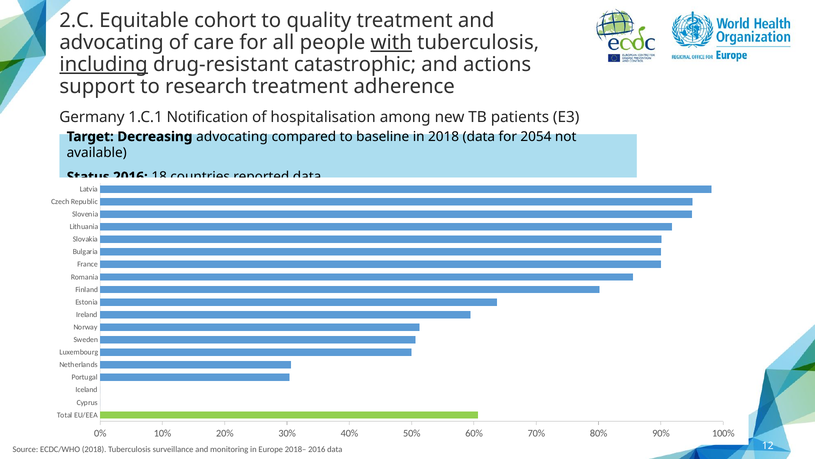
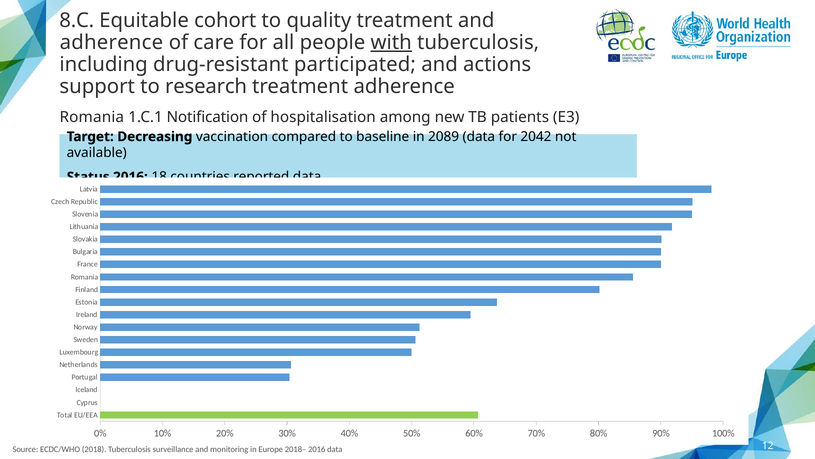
2.C: 2.C -> 8.C (77, 20)
advocating: advocating -> adherence (111, 42)
including underline: present -> none (104, 64)
catastrophic: catastrophic -> participated (355, 64)
Germany: Germany -> Romania (92, 117)
Decreasing advocating: advocating -> vaccination (232, 136)
in 2018: 2018 -> 2089 (444, 136)
2054: 2054 -> 2042 (536, 136)
